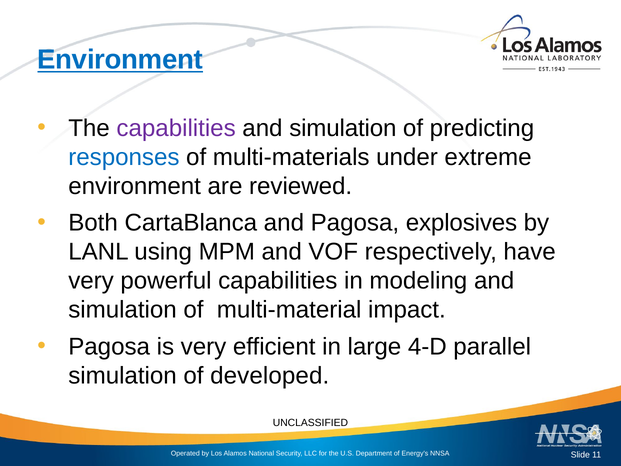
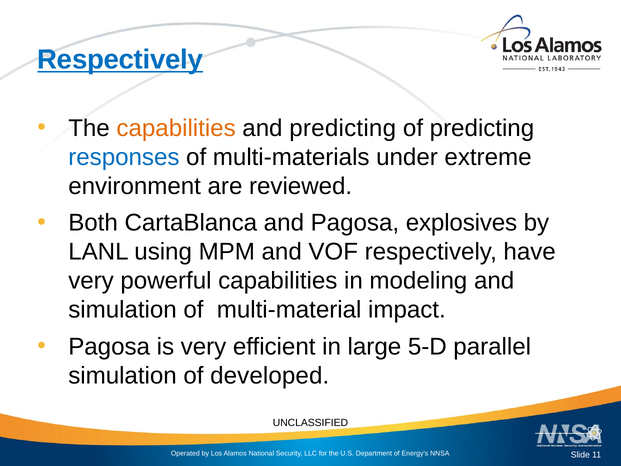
Environment: Environment -> Respectively (120, 59)
capabilities colour: purple -> orange (176, 128)
simulation: simulation -> predicting (343, 128)
4-D: 4-D -> 5-D (427, 346)
